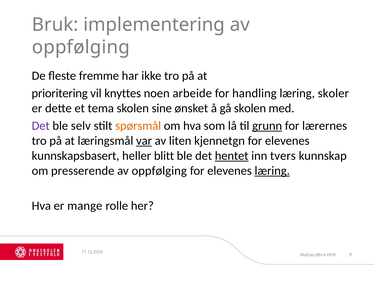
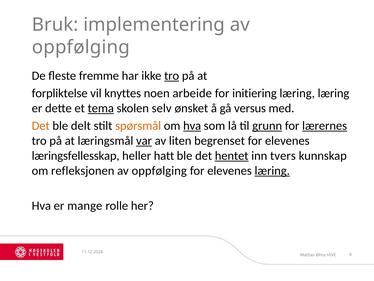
tro underline: none -> present (172, 76)
prioritering: prioritering -> forpliktelse (60, 93)
handling: handling -> initiering (255, 93)
læring skoler: skoler -> læring (333, 93)
tema underline: none -> present (101, 108)
sine: sine -> selv (162, 108)
gå skolen: skolen -> versus (250, 108)
Det colour: purple -> orange (41, 126)
selv: selv -> delt (81, 126)
hva underline: none -> present (192, 126)
lærernes underline: none -> present (325, 126)
kjennetgn: kjennetgn -> begrenset (220, 140)
kunnskapsbasert: kunnskapsbasert -> læringsfellesskap (76, 155)
blitt: blitt -> hatt (164, 155)
presserende: presserende -> refleksjonen (83, 170)
